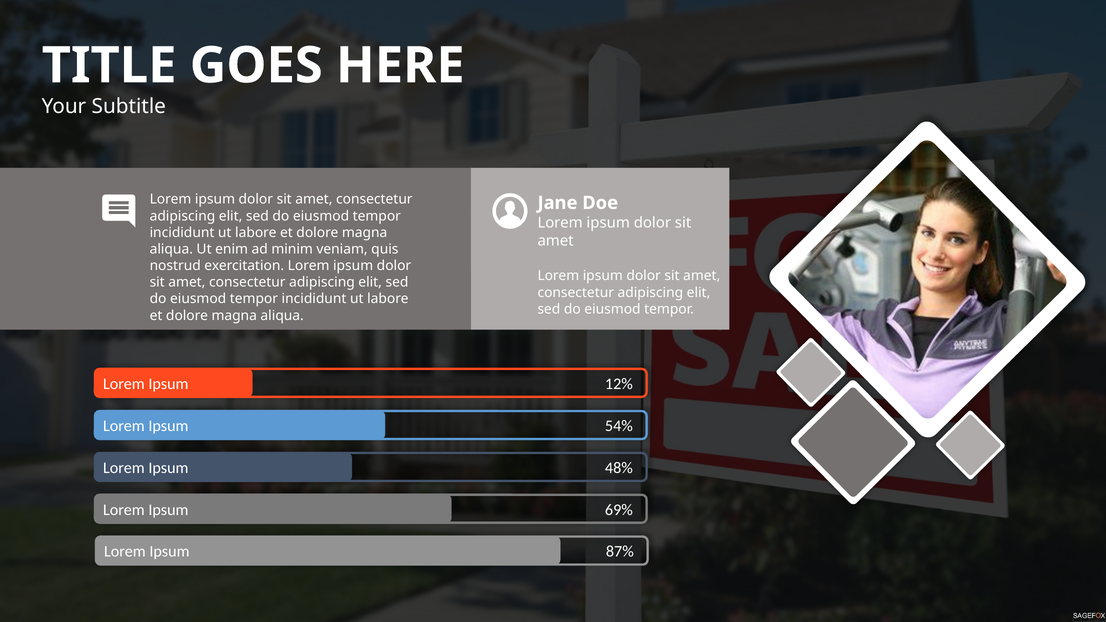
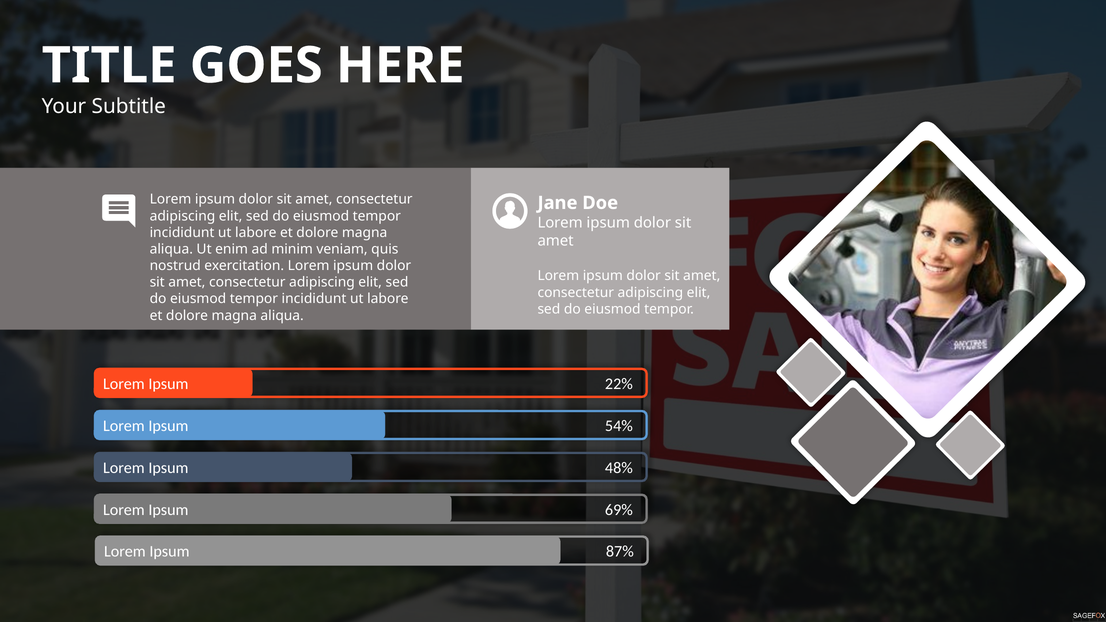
12%: 12% -> 22% (619, 384)
